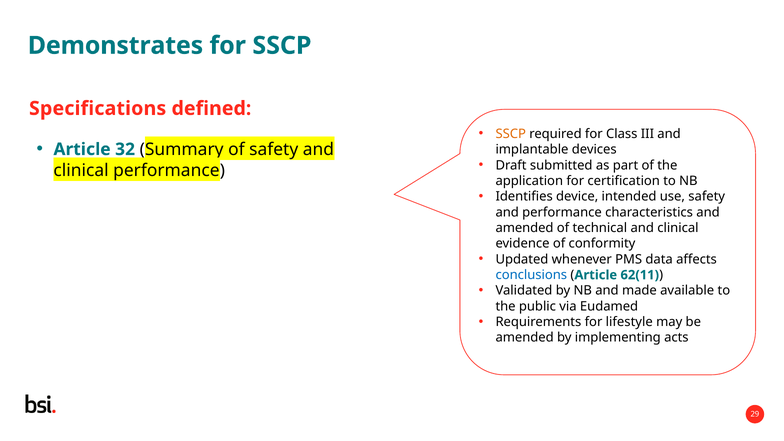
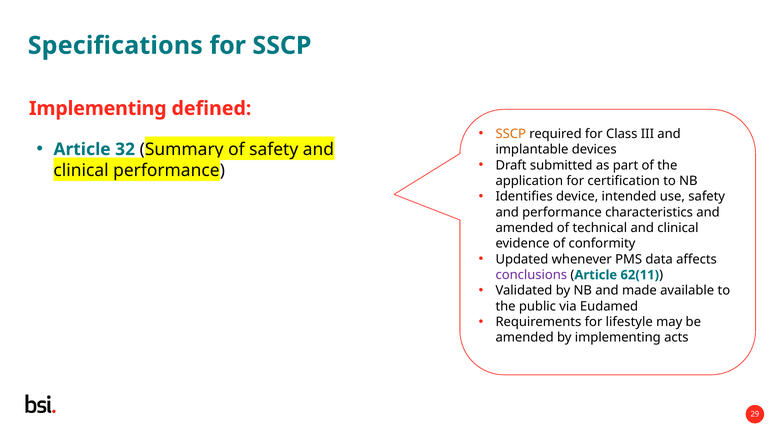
Demonstrates: Demonstrates -> Specifications (115, 46)
Specifications: Specifications -> Implementing (98, 108)
conclusions colour: blue -> purple (531, 275)
